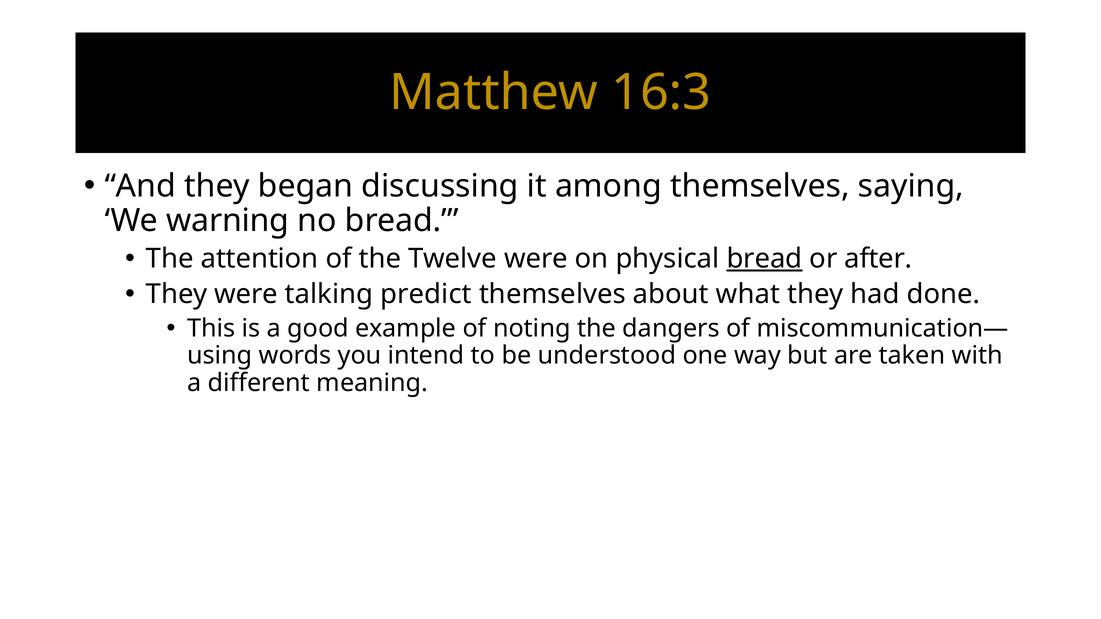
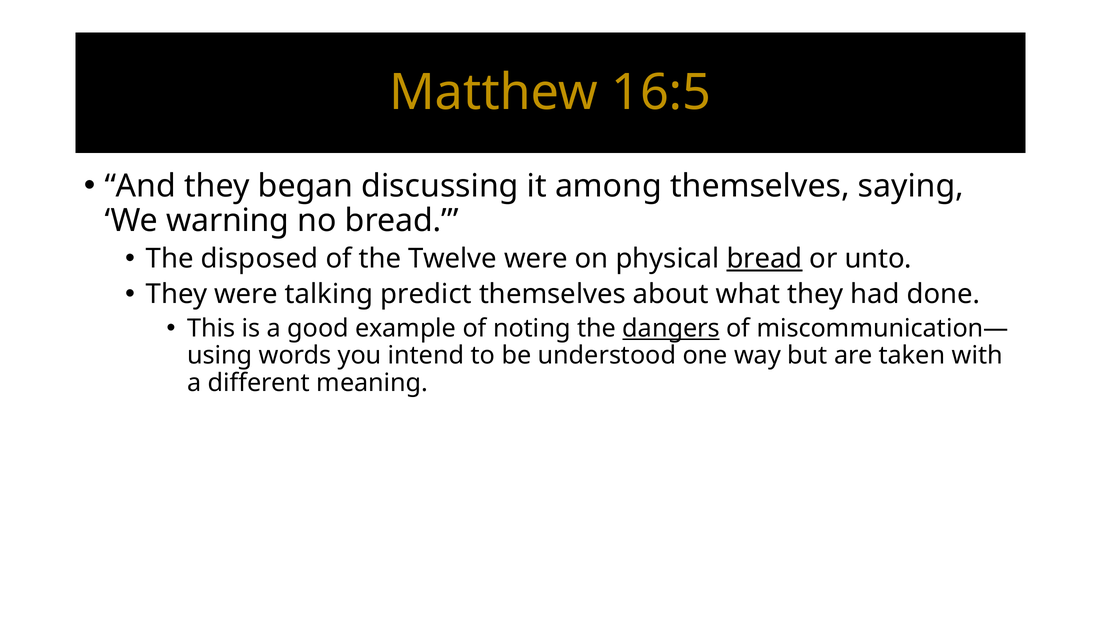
16:3: 16:3 -> 16:5 (661, 92)
attention: attention -> disposed (260, 259)
after: after -> unto (878, 259)
dangers underline: none -> present (671, 328)
